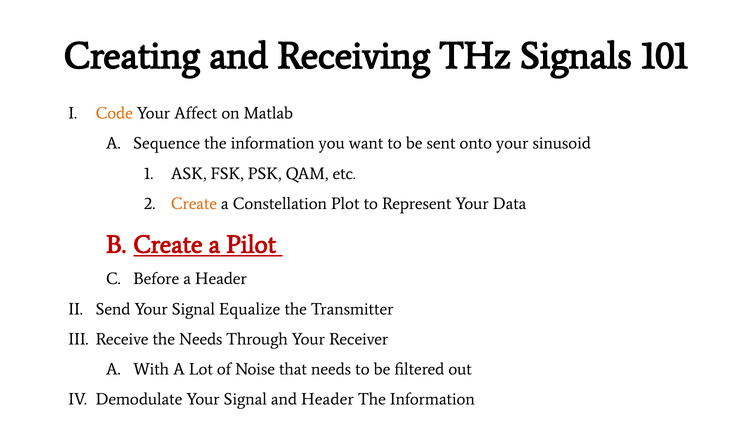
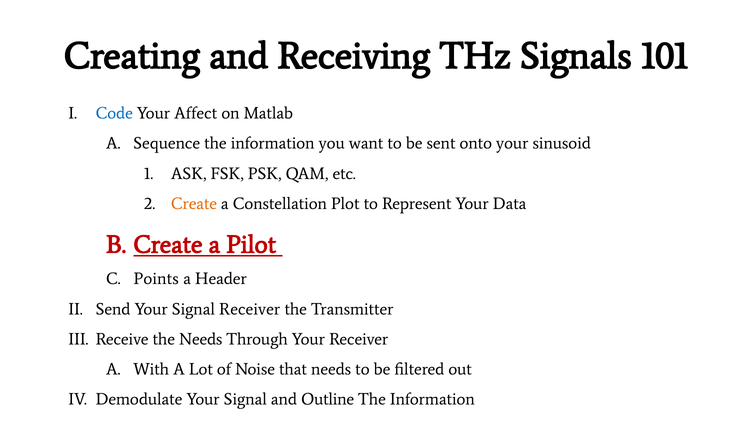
Code colour: orange -> blue (114, 113)
Before: Before -> Points (156, 279)
Signal Equalize: Equalize -> Receiver (250, 309)
and Header: Header -> Outline (328, 399)
